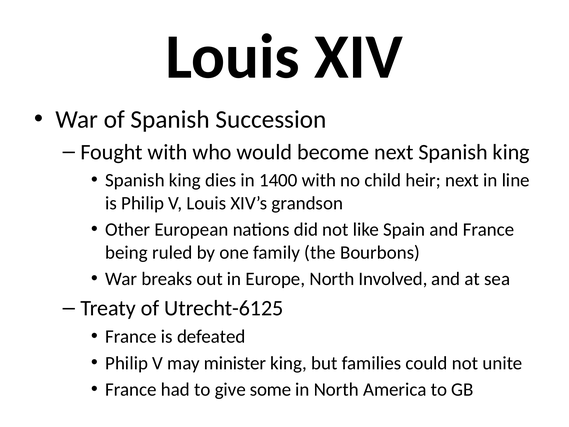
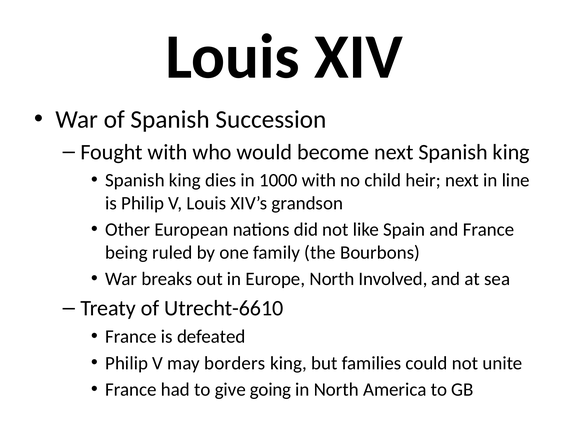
1400: 1400 -> 1000 (278, 180)
Utrecht-6125: Utrecht-6125 -> Utrecht-6610 (224, 308)
minister: minister -> borders (235, 363)
some: some -> going (270, 389)
